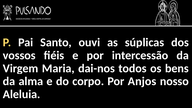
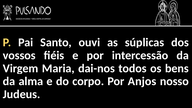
Aleluia: Aleluia -> Judeus (22, 94)
